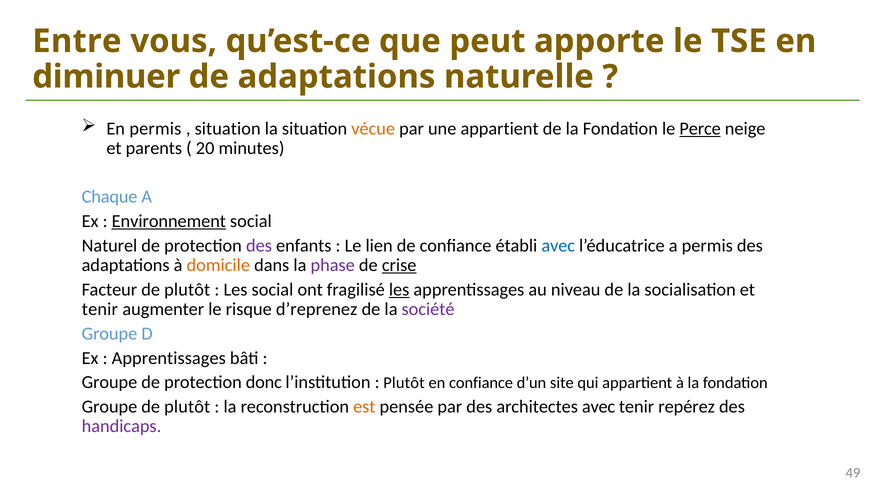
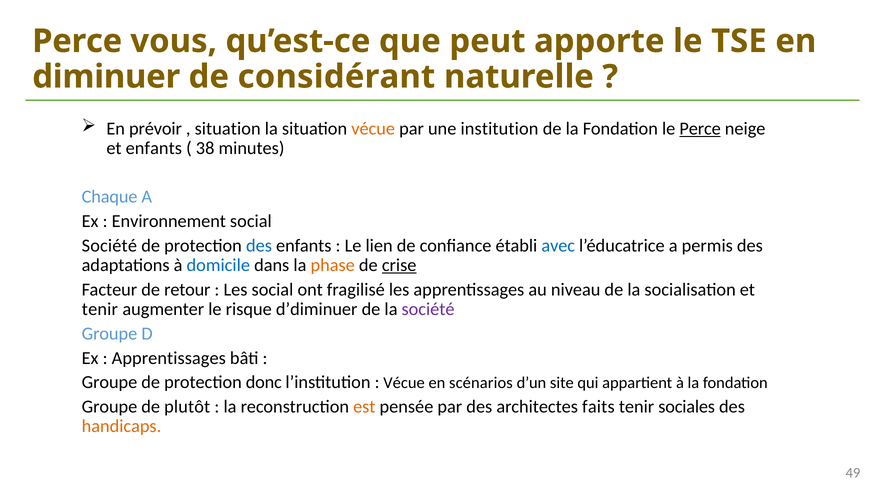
Entre: Entre -> Perce (77, 41)
de adaptations: adaptations -> considérant (336, 77)
En permis: permis -> prévoir (156, 128)
une appartient: appartient -> institution (499, 128)
et parents: parents -> enfants (154, 148)
20: 20 -> 38 (205, 148)
Environnement underline: present -> none (169, 221)
Naturel: Naturel -> Société (109, 245)
des colour: purple -> blue (259, 245)
domicile colour: orange -> blue (218, 265)
phase colour: purple -> orange (333, 265)
Facteur de plutôt: plutôt -> retour (187, 290)
les underline: present -> none (399, 290)
d’reprenez: d’reprenez -> d’diminuer (317, 309)
Plutôt: Plutôt -> Vécue (404, 383)
en confiance: confiance -> scénarios (481, 383)
architectes avec: avec -> faits (598, 407)
repérez: repérez -> sociales (687, 407)
handicaps colour: purple -> orange (121, 426)
